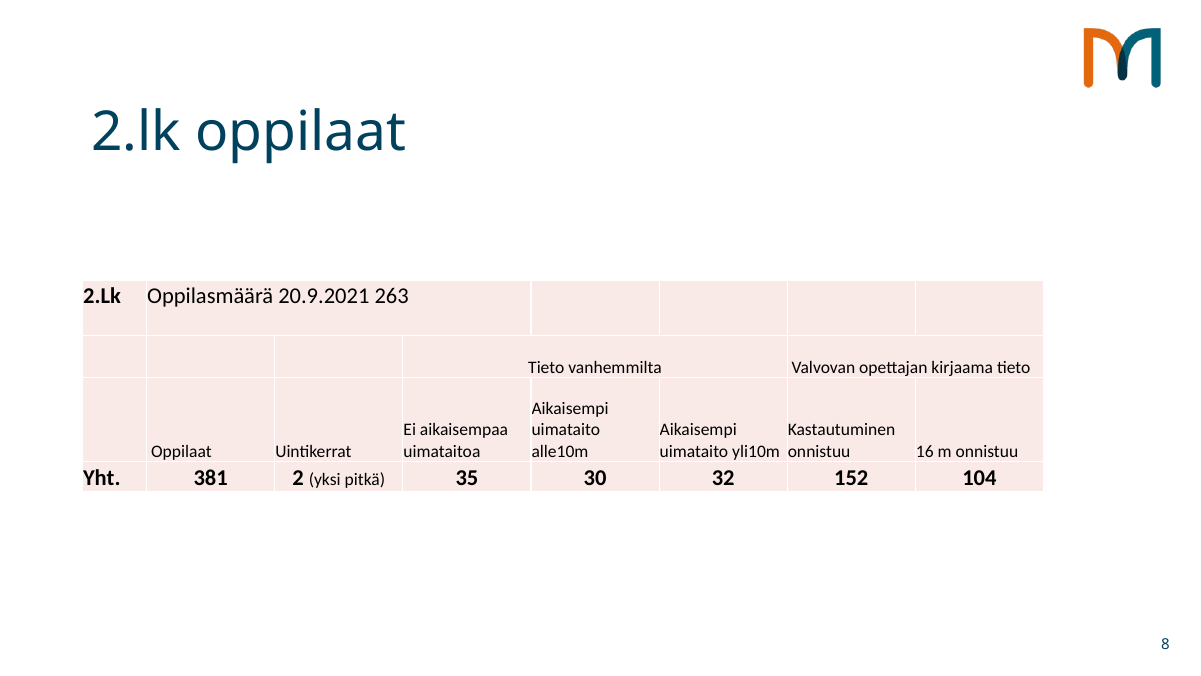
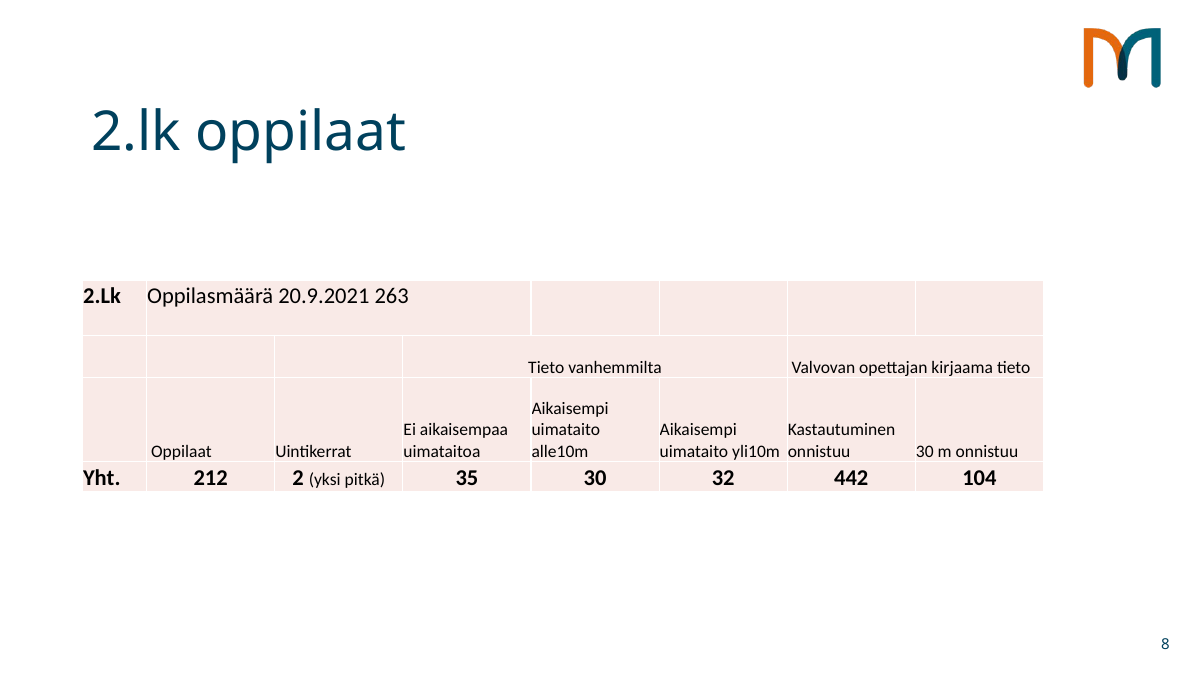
onnistuu 16: 16 -> 30 (925, 451)
381: 381 -> 212 (211, 477)
152: 152 -> 442 (851, 477)
